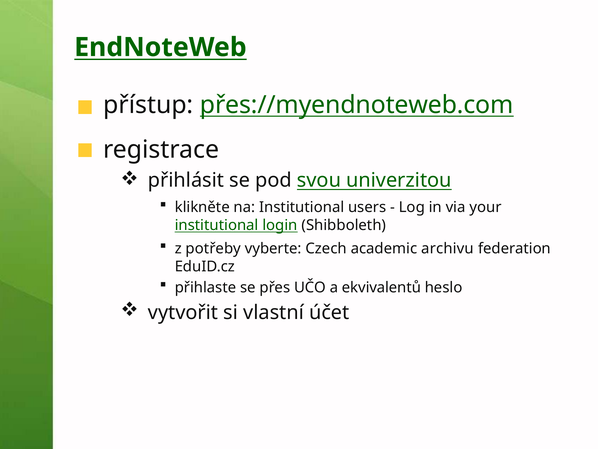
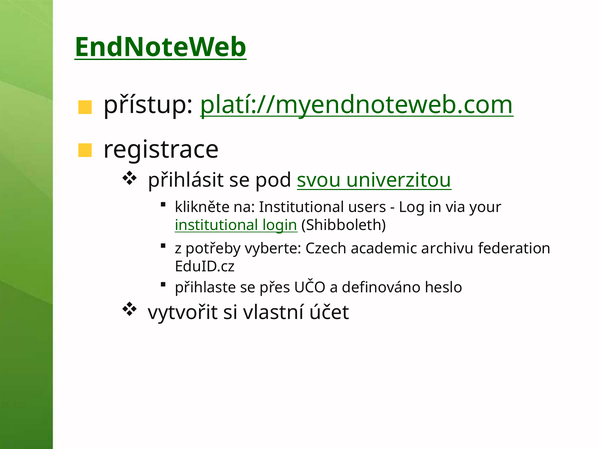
přes://myendnoteweb.com: přes://myendnoteweb.com -> platí://myendnoteweb.com (357, 105)
ekvivalentů: ekvivalentů -> definováno (381, 287)
